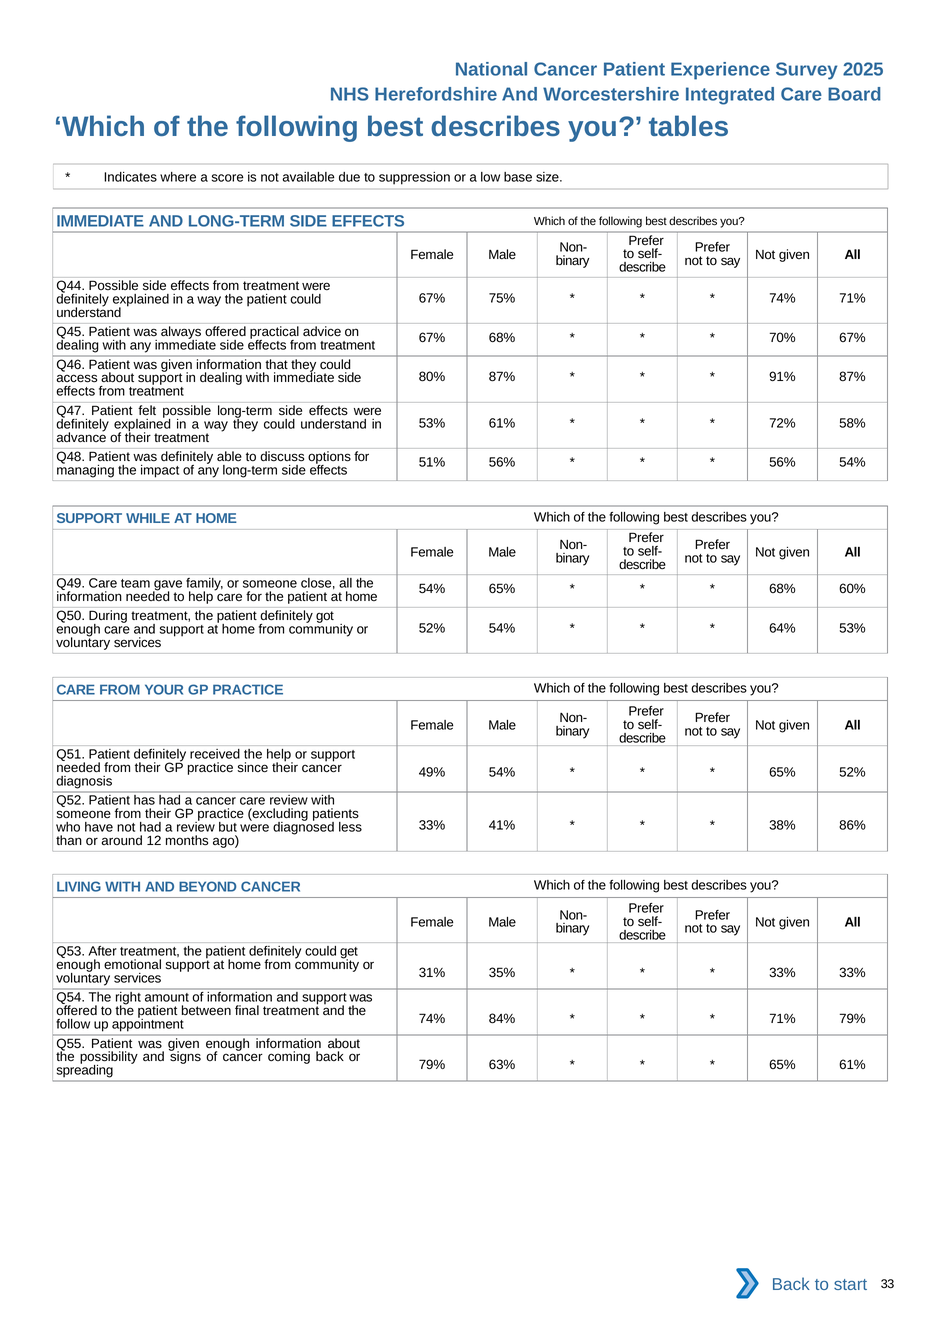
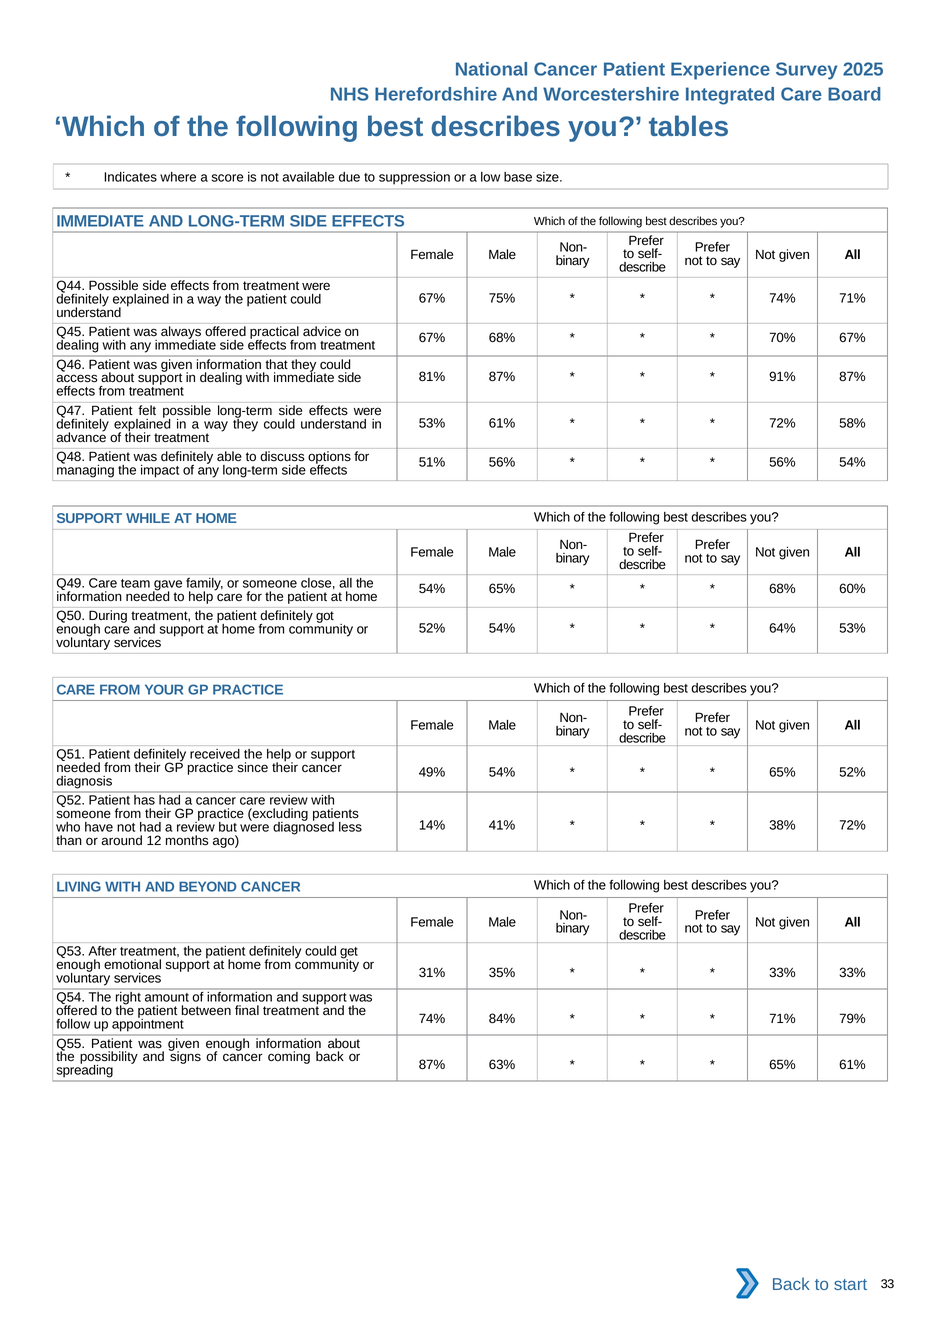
80%: 80% -> 81% (432, 377)
33%: 33% -> 14% (432, 825)
38% 86%: 86% -> 72% (852, 825)
spreading 79%: 79% -> 87% (432, 1065)
